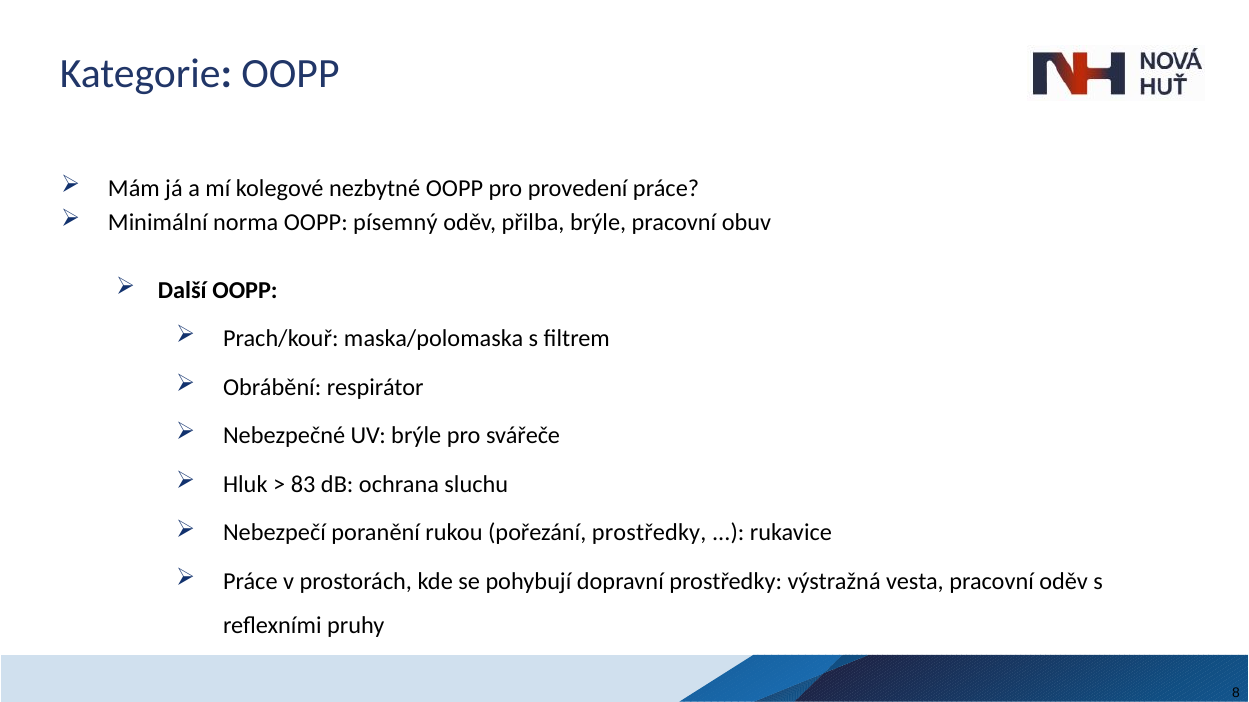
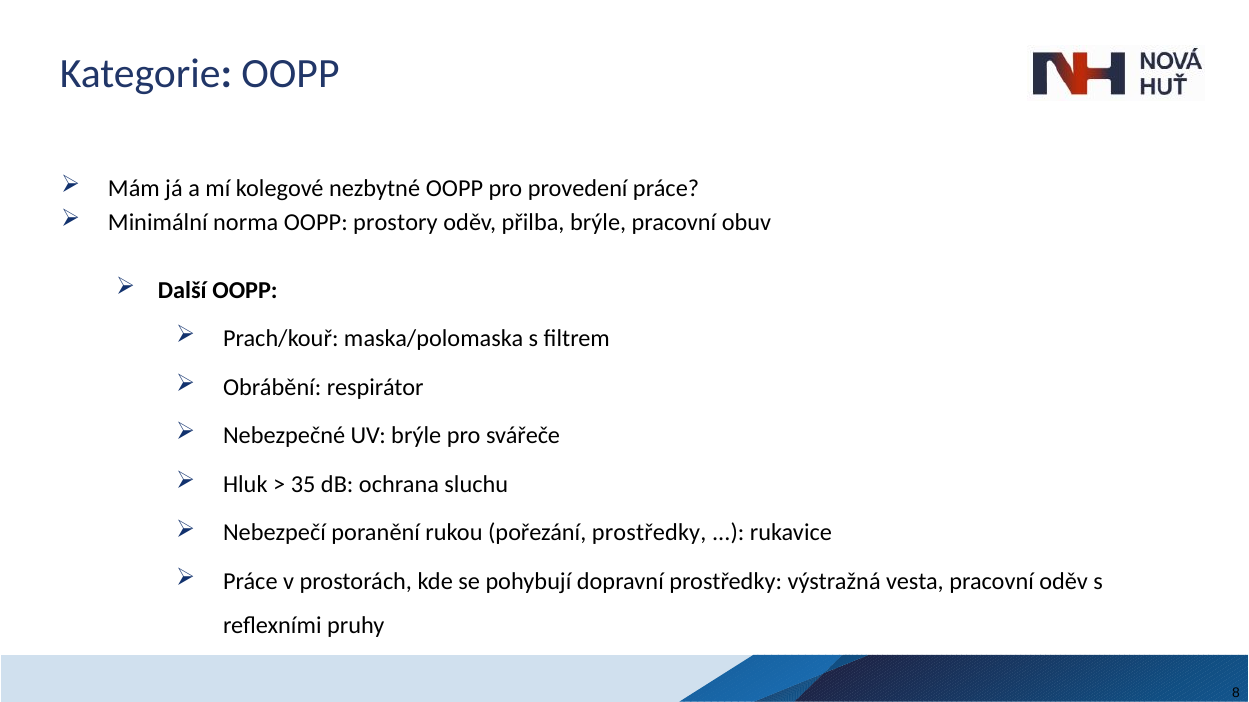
písemný: písemný -> prostory (395, 222)
83: 83 -> 35 (303, 485)
